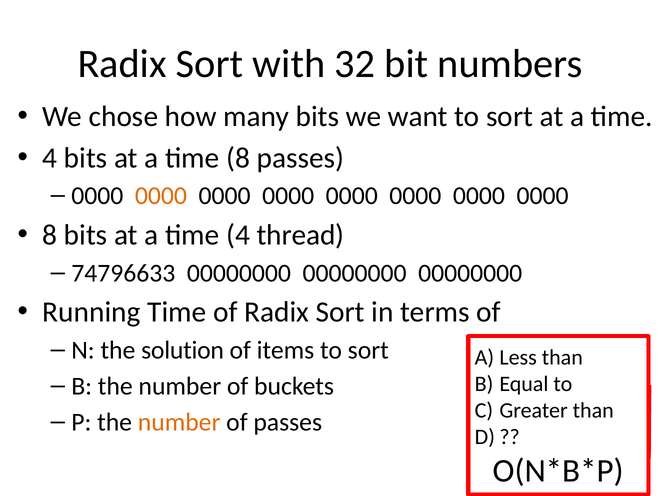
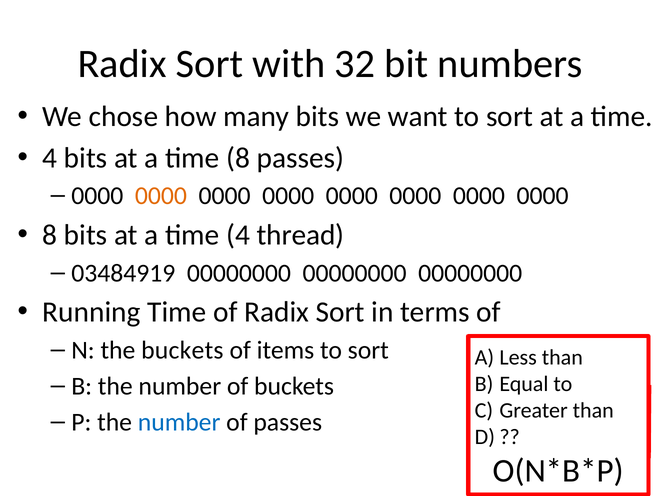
74796633: 74796633 -> 03484919 (123, 273)
the solution: solution -> buckets (182, 350)
number colour: orange -> blue (179, 422)
